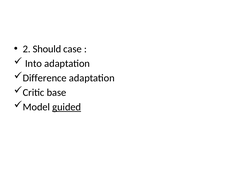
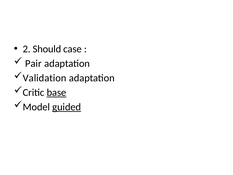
Into: Into -> Pair (33, 63)
Difference: Difference -> Validation (45, 78)
base underline: none -> present (56, 92)
